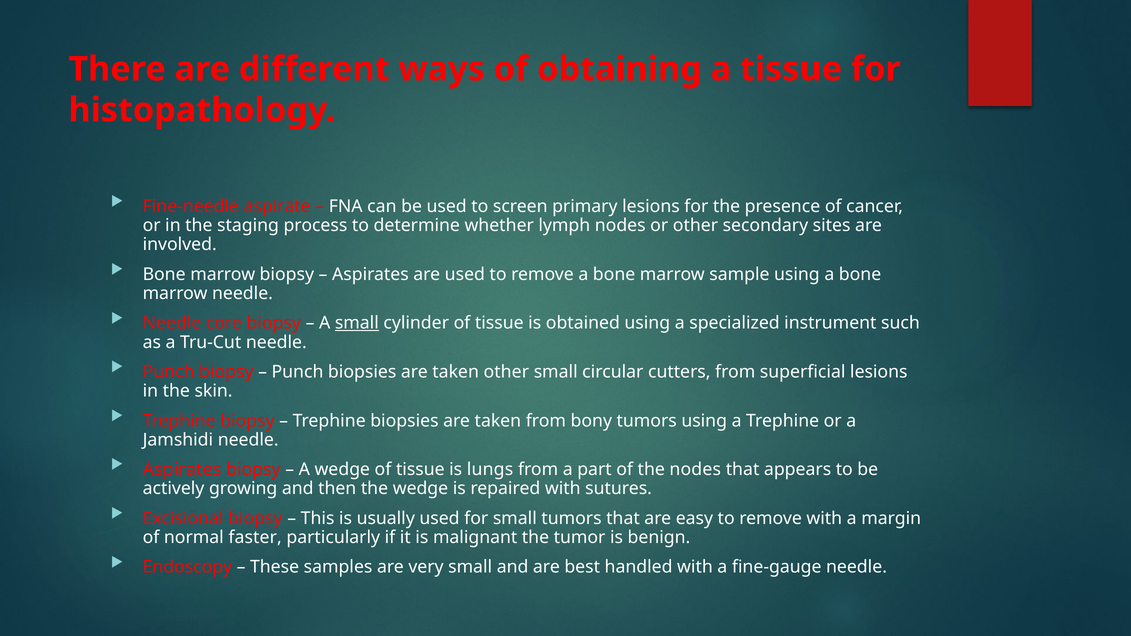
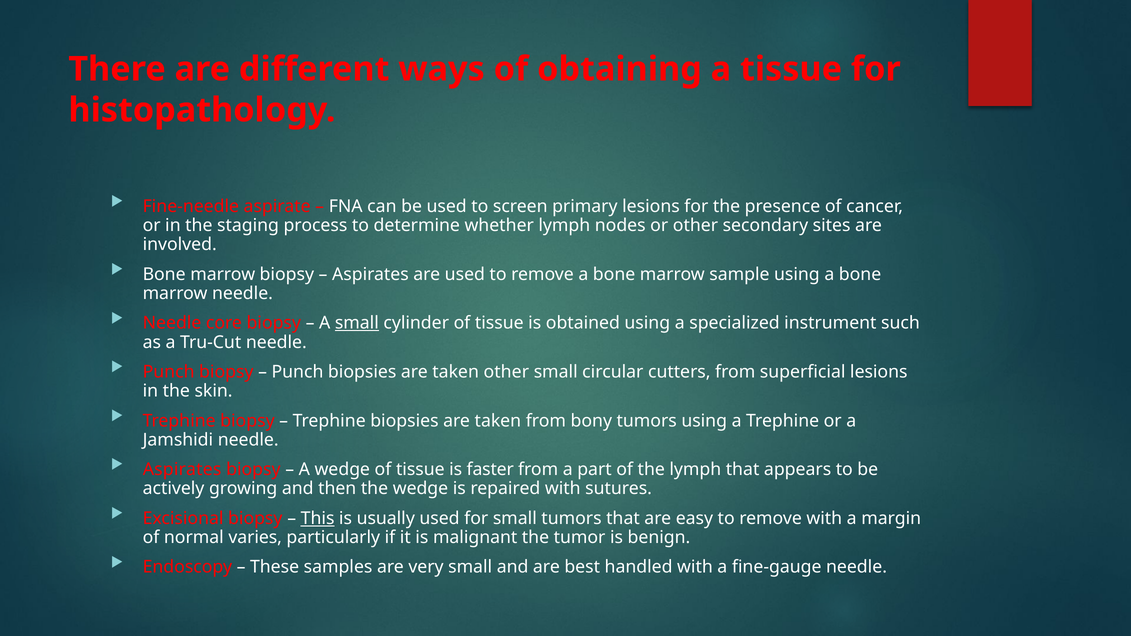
lungs: lungs -> faster (490, 470)
the nodes: nodes -> lymph (695, 470)
This underline: none -> present (318, 518)
faster: faster -> varies (255, 537)
